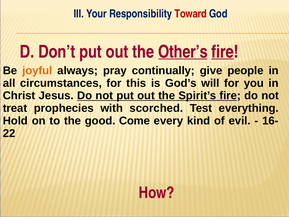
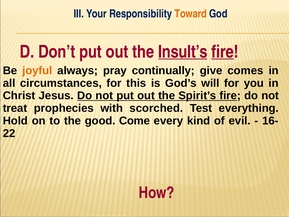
Toward colour: red -> orange (191, 14)
Other’s: Other’s -> Insult’s (183, 52)
people: people -> comes (245, 70)
